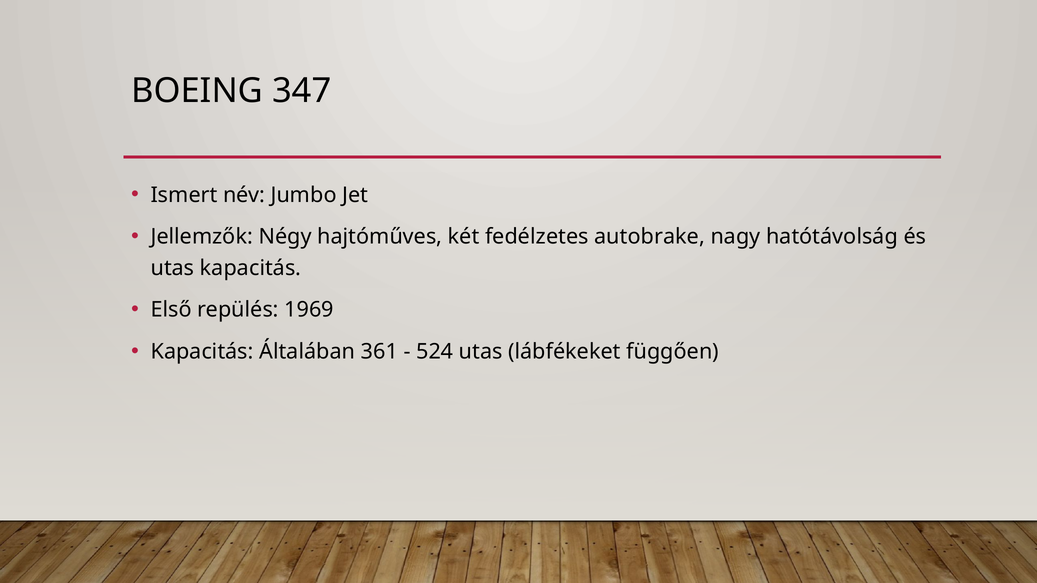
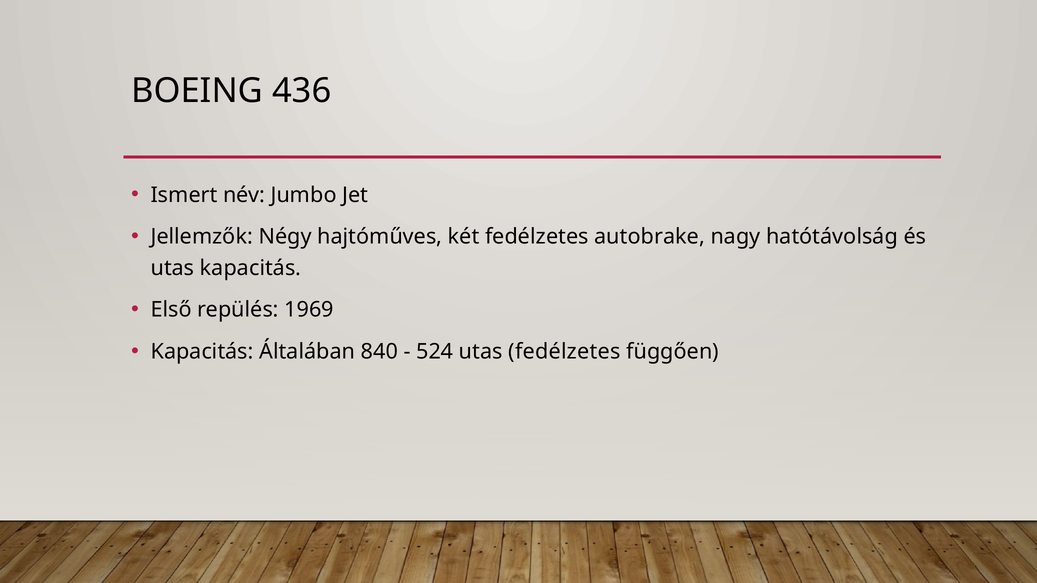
347: 347 -> 436 (302, 91)
361: 361 -> 840 (379, 352)
utas lábfékeket: lábfékeket -> fedélzetes (564, 352)
